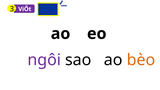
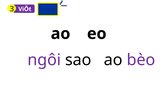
bèo colour: orange -> purple (141, 60)
